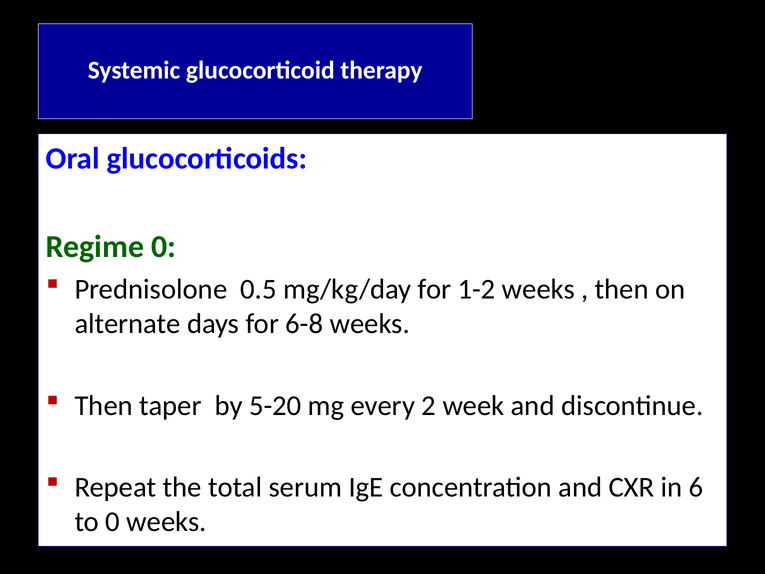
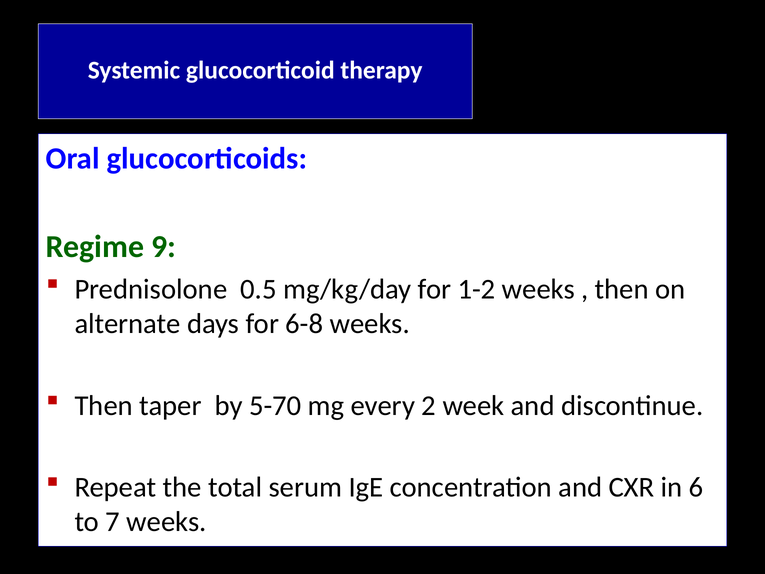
Regime 0: 0 -> 9 (164, 247)
5-20: 5-20 -> 5-70 (275, 405)
to 0: 0 -> 7 (113, 522)
